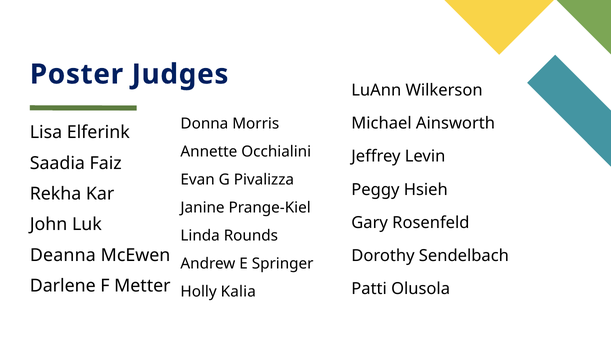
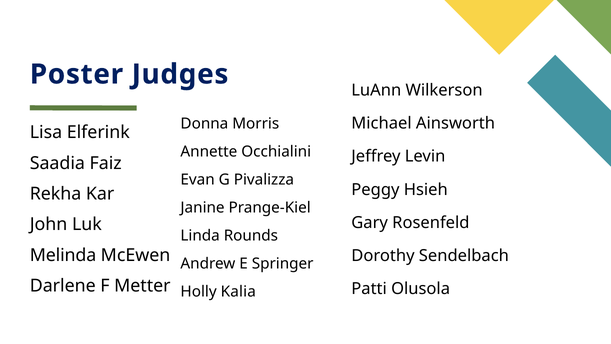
Deanna: Deanna -> Melinda (63, 255)
